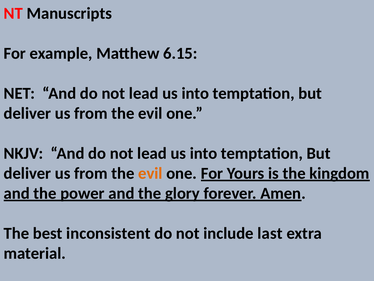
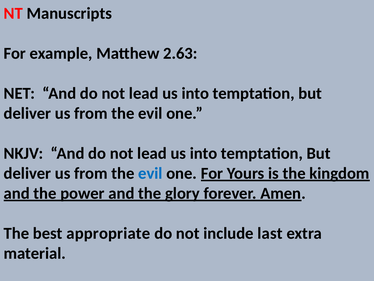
6.15: 6.15 -> 2.63 (180, 53)
evil colour: orange -> blue (150, 173)
inconsistent: inconsistent -> appropriate (108, 233)
